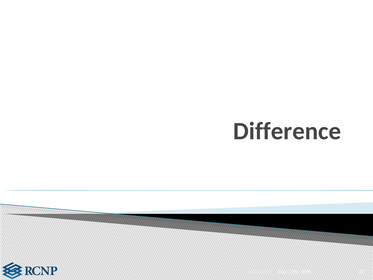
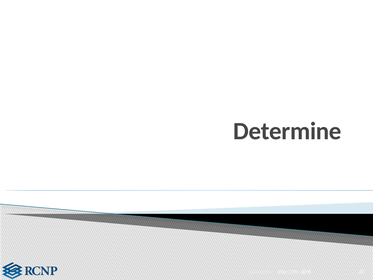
Difference: Difference -> Determine (287, 131)
